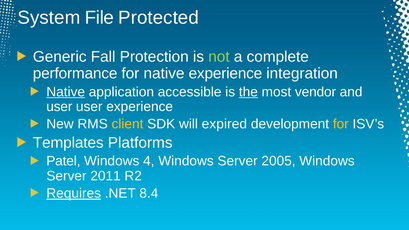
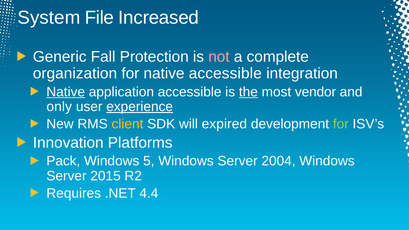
Protected: Protected -> Increased (159, 18)
not colour: light green -> pink (219, 57)
performance: performance -> organization (75, 74)
native experience: experience -> accessible (225, 74)
user: user -> only (59, 107)
experience underline: none -> present (140, 107)
for colour: yellow -> light green (341, 124)
Templates: Templates -> Innovation (68, 143)
Patel: Patel -> Pack (63, 161)
4: 4 -> 5 (149, 161)
2005: 2005 -> 2004 (278, 161)
2011: 2011 -> 2015 (106, 176)
Requires underline: present -> none (74, 193)
8.4: 8.4 -> 4.4 (149, 193)
